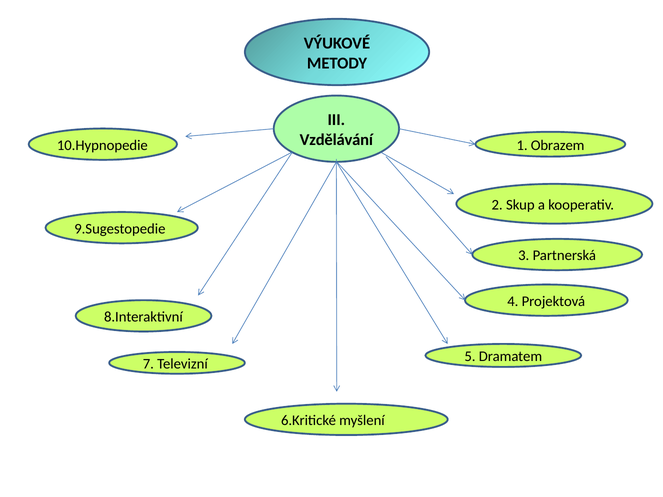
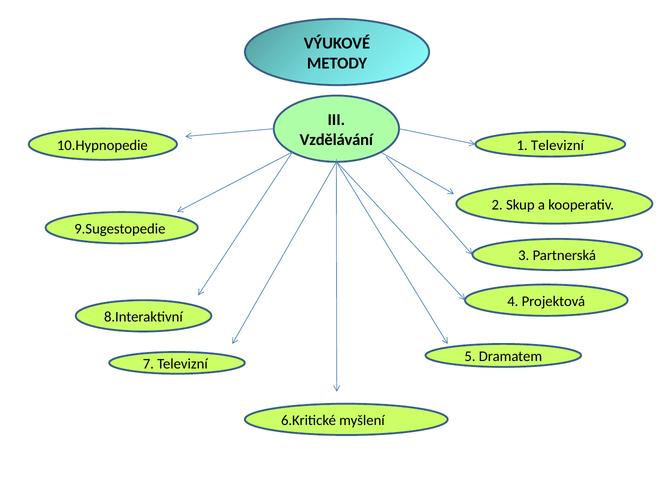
1 Obrazem: Obrazem -> Televizní (557, 145)
